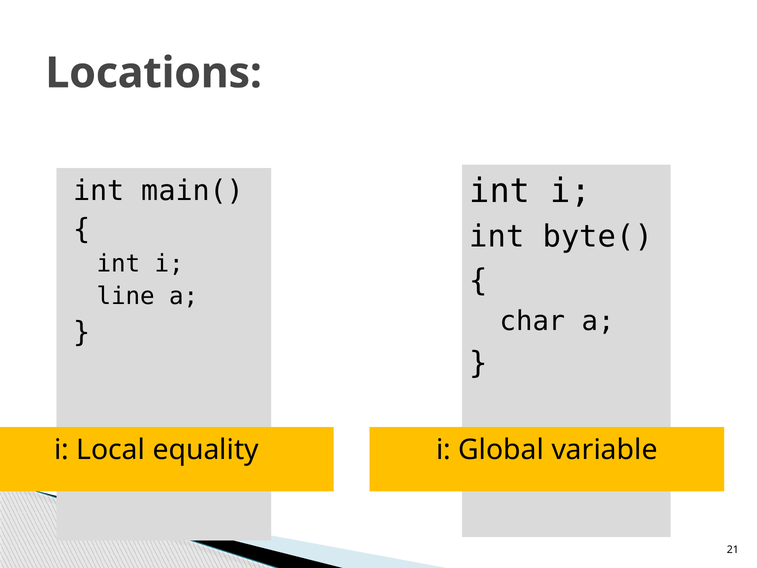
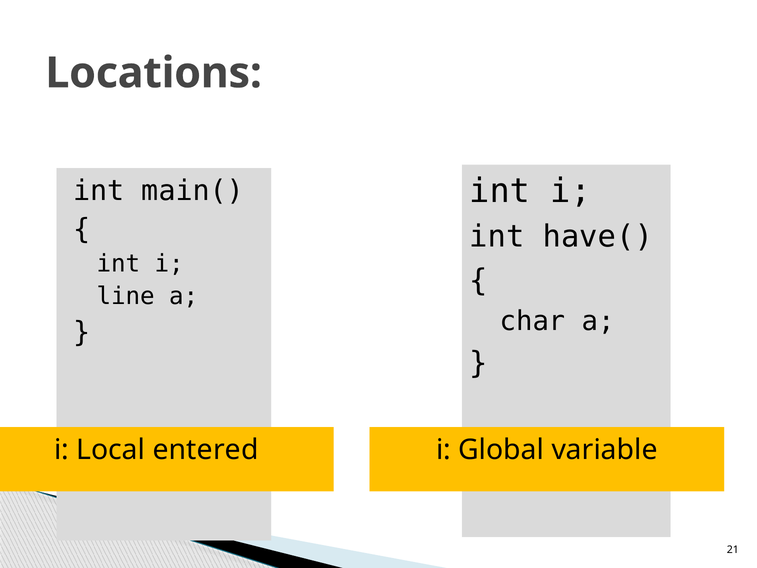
byte(: byte( -> have( (598, 237)
equality: equality -> entered (206, 450)
